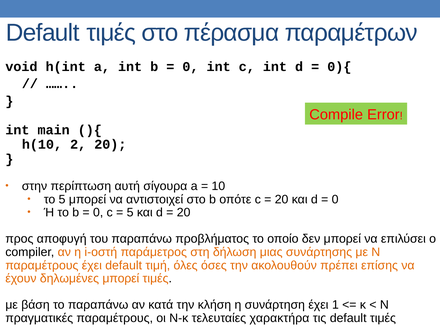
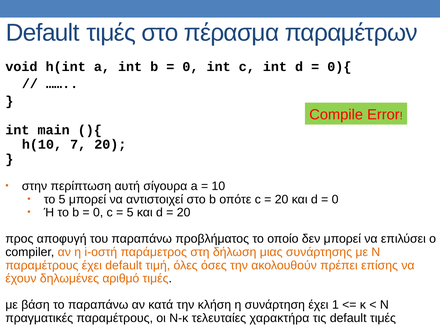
2: 2 -> 7 (78, 145)
δηλωμένες μπορεί: μπορεί -> αριθμό (121, 278)
